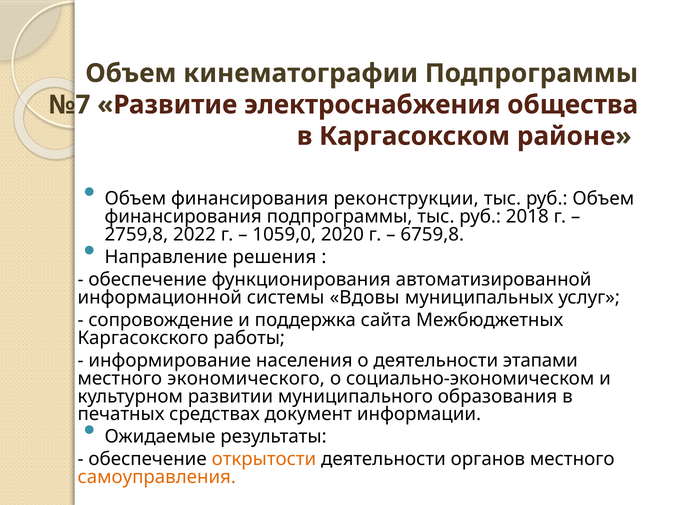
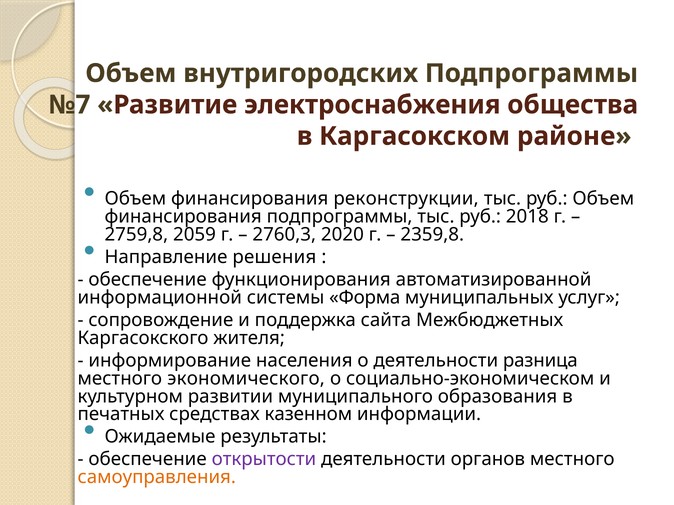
кинематографии: кинематографии -> внутригородских (301, 73)
2022: 2022 -> 2059 (194, 235)
1059,0: 1059,0 -> 2760,3 (284, 235)
6759,8: 6759,8 -> 2359,8 (432, 235)
Вдовы: Вдовы -> Форма (365, 298)
работы: работы -> жителя (249, 338)
этапами: этапами -> разница (540, 361)
документ: документ -> казенном (308, 415)
открытости colour: orange -> purple (264, 460)
